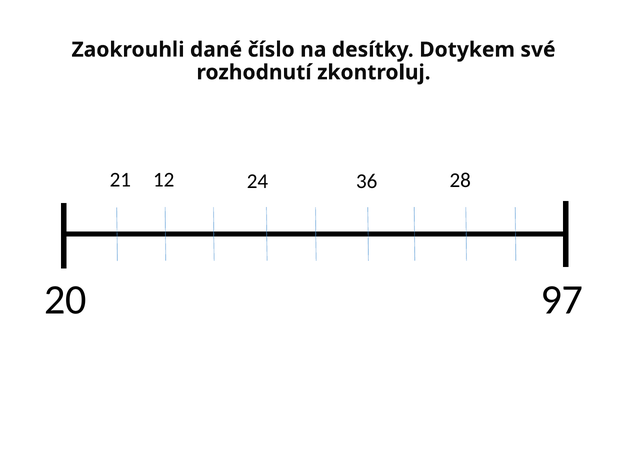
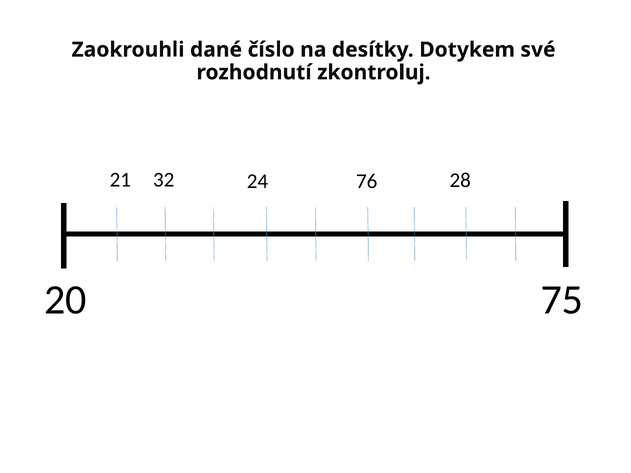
12: 12 -> 32 (164, 180)
36: 36 -> 76 (367, 181)
97: 97 -> 75 (562, 300)
